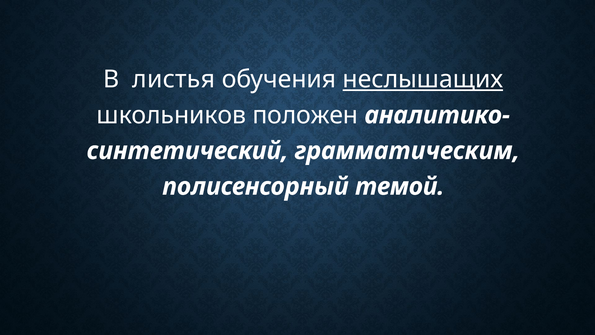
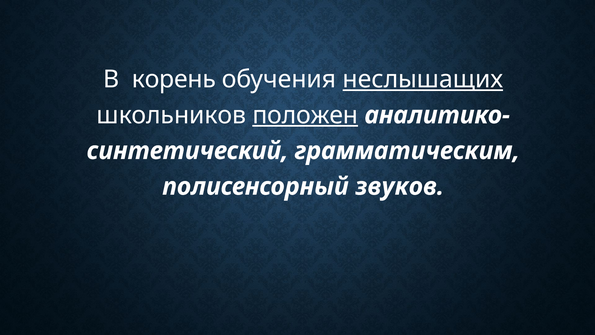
листья: листья -> корень (174, 79)
положен underline: none -> present (305, 115)
темой: темой -> звуков (400, 186)
